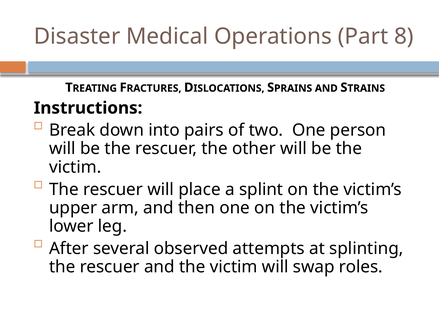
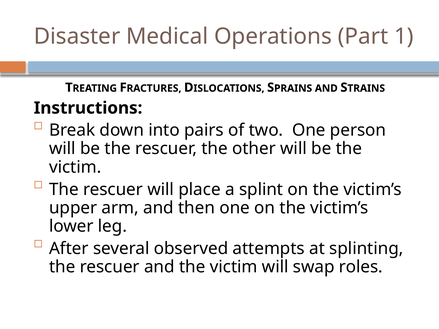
8: 8 -> 1 (404, 36)
